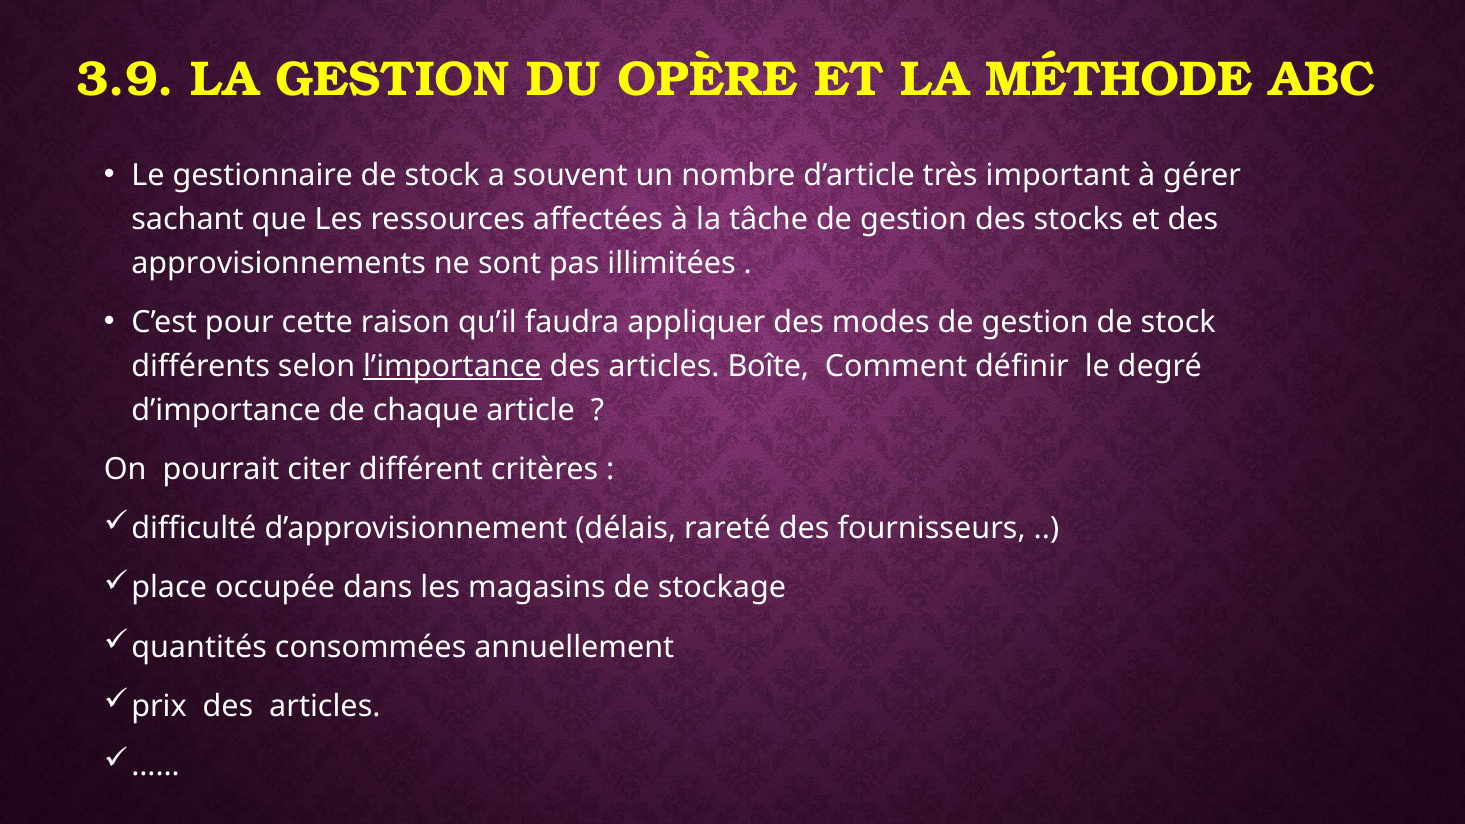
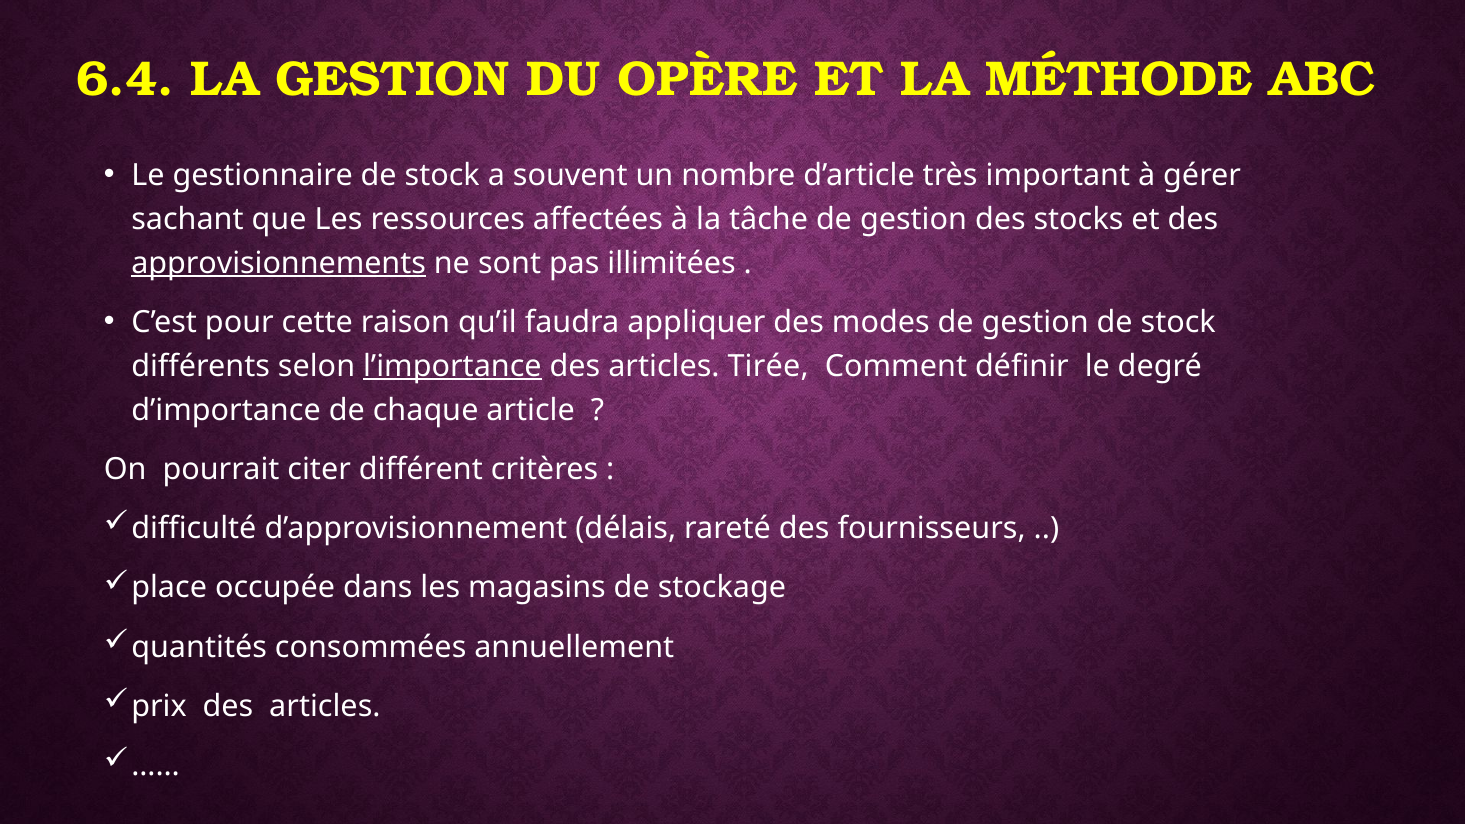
3.9: 3.9 -> 6.4 (125, 79)
approvisionnements underline: none -> present (279, 263)
Boîte: Boîte -> Tirée (768, 366)
